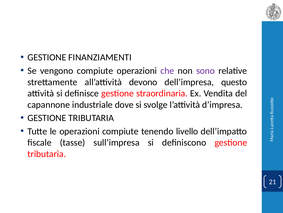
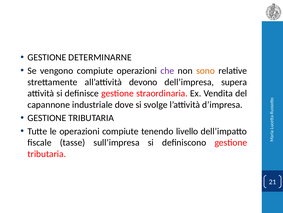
FINANZIAMENTI: FINANZIAMENTI -> DETERMINARNE (100, 57)
sono colour: purple -> orange (206, 70)
questo: questo -> supera (234, 82)
